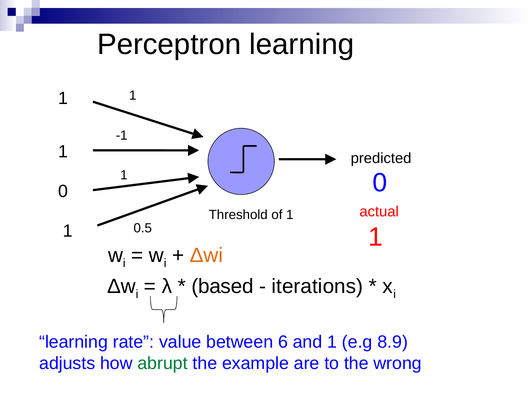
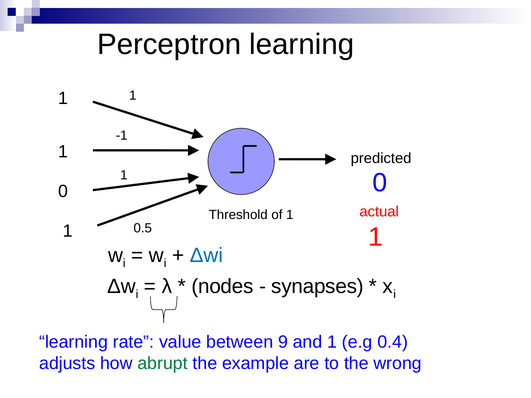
Δwi colour: orange -> blue (206, 255)
based: based -> nodes (222, 286)
iterations: iterations -> synapses (317, 286)
6: 6 -> 9 (283, 342)
8.9: 8.9 -> 0.4 (393, 342)
